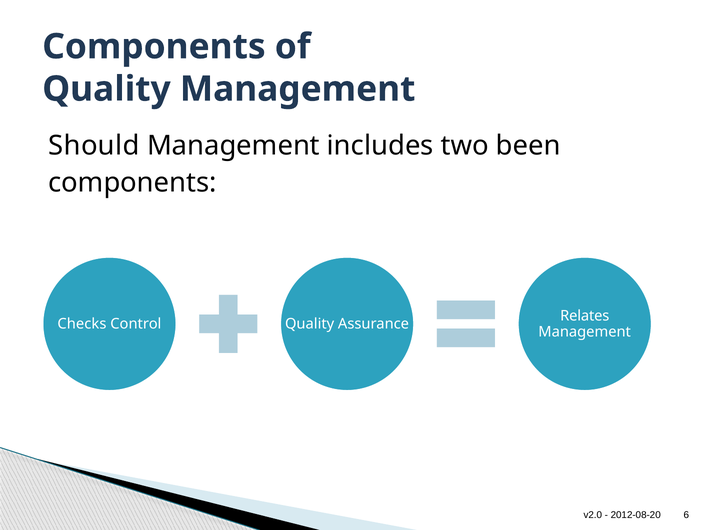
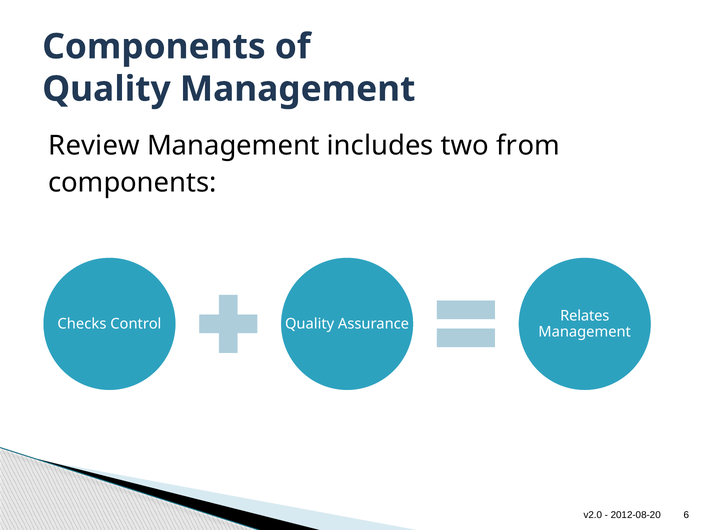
Should: Should -> Review (94, 145)
been: been -> from (528, 145)
